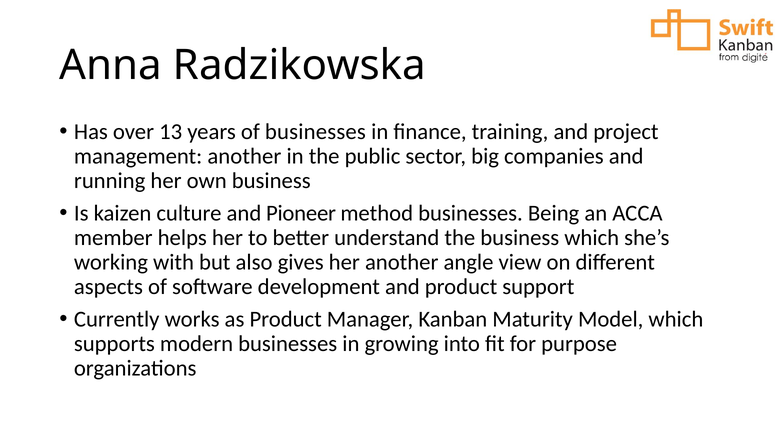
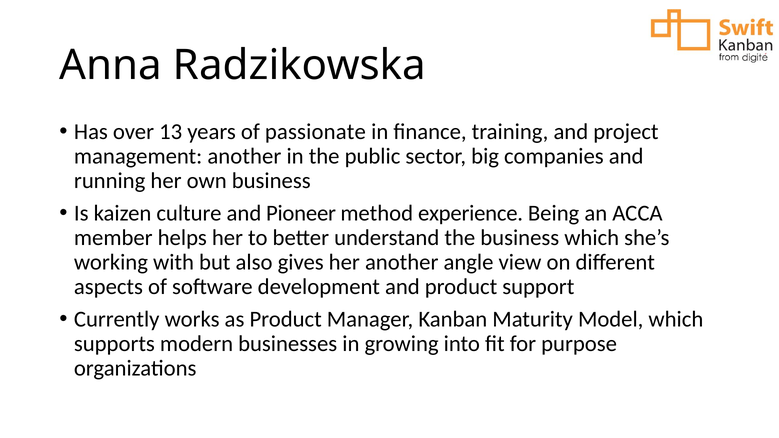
of businesses: businesses -> passionate (315, 132)
method businesses: businesses -> experience (471, 213)
